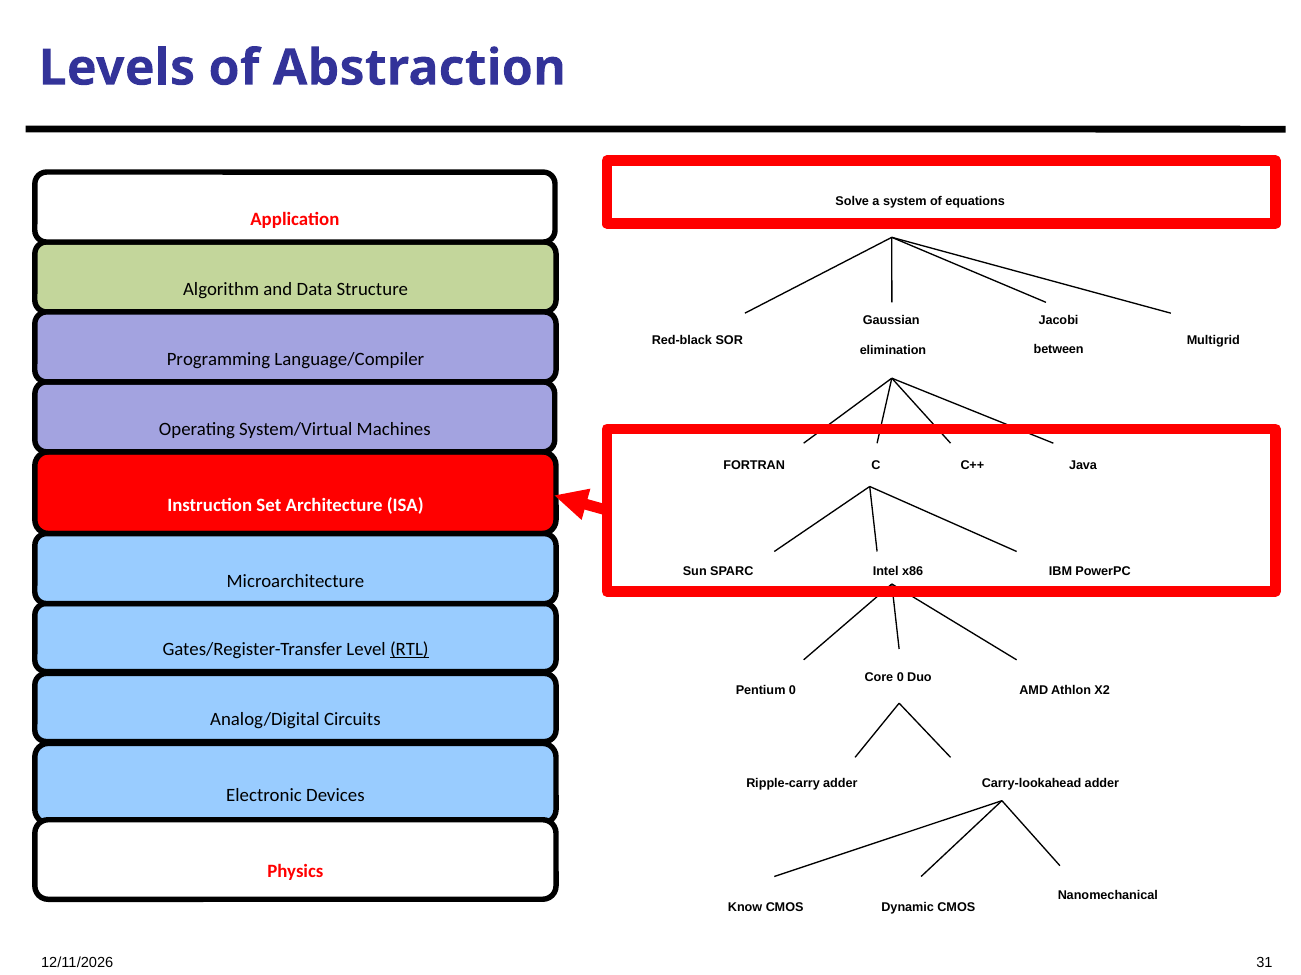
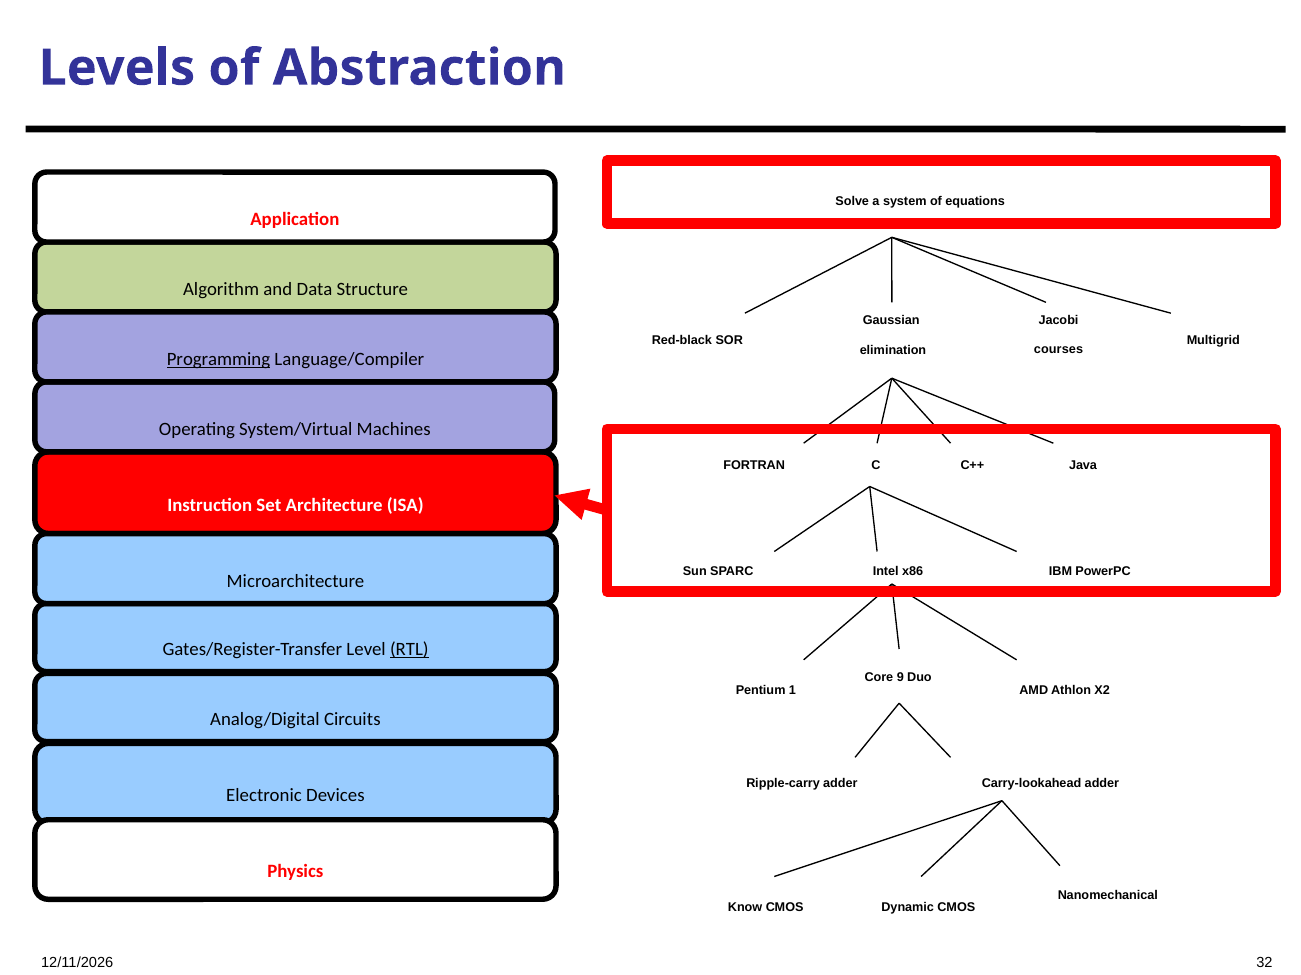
between: between -> courses (1058, 350)
Programming underline: none -> present (218, 359)
Core 0: 0 -> 9 (900, 678)
Pentium 0: 0 -> 1 (792, 691)
31: 31 -> 32 (1264, 963)
